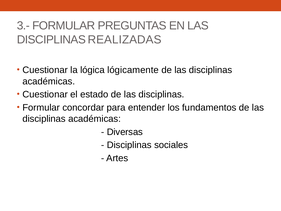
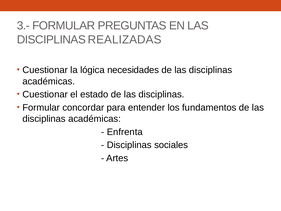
lógicamente: lógicamente -> necesidades (133, 70)
Diversas: Diversas -> Enfrenta (125, 132)
